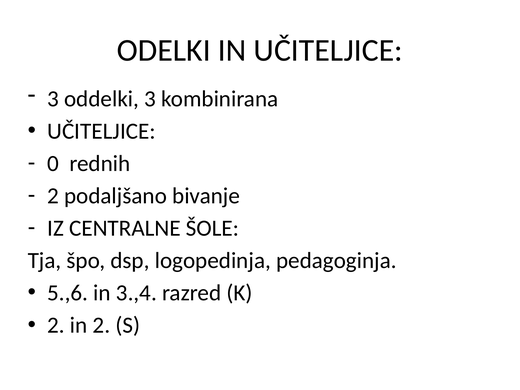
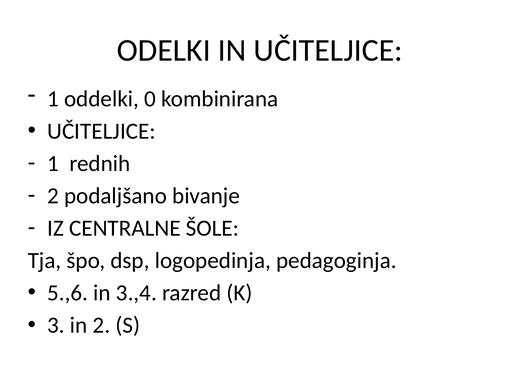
3: 3 -> 1 (53, 99)
oddelki 3: 3 -> 0 (150, 99)
0: 0 -> 1 (53, 163)
2: 2 -> 3 (56, 325)
